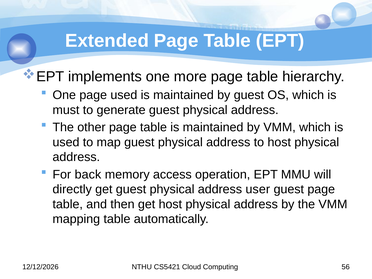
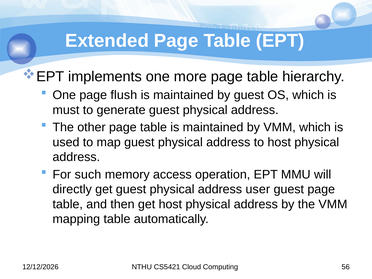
page used: used -> flush (124, 95)
back: back -> such (88, 174)
